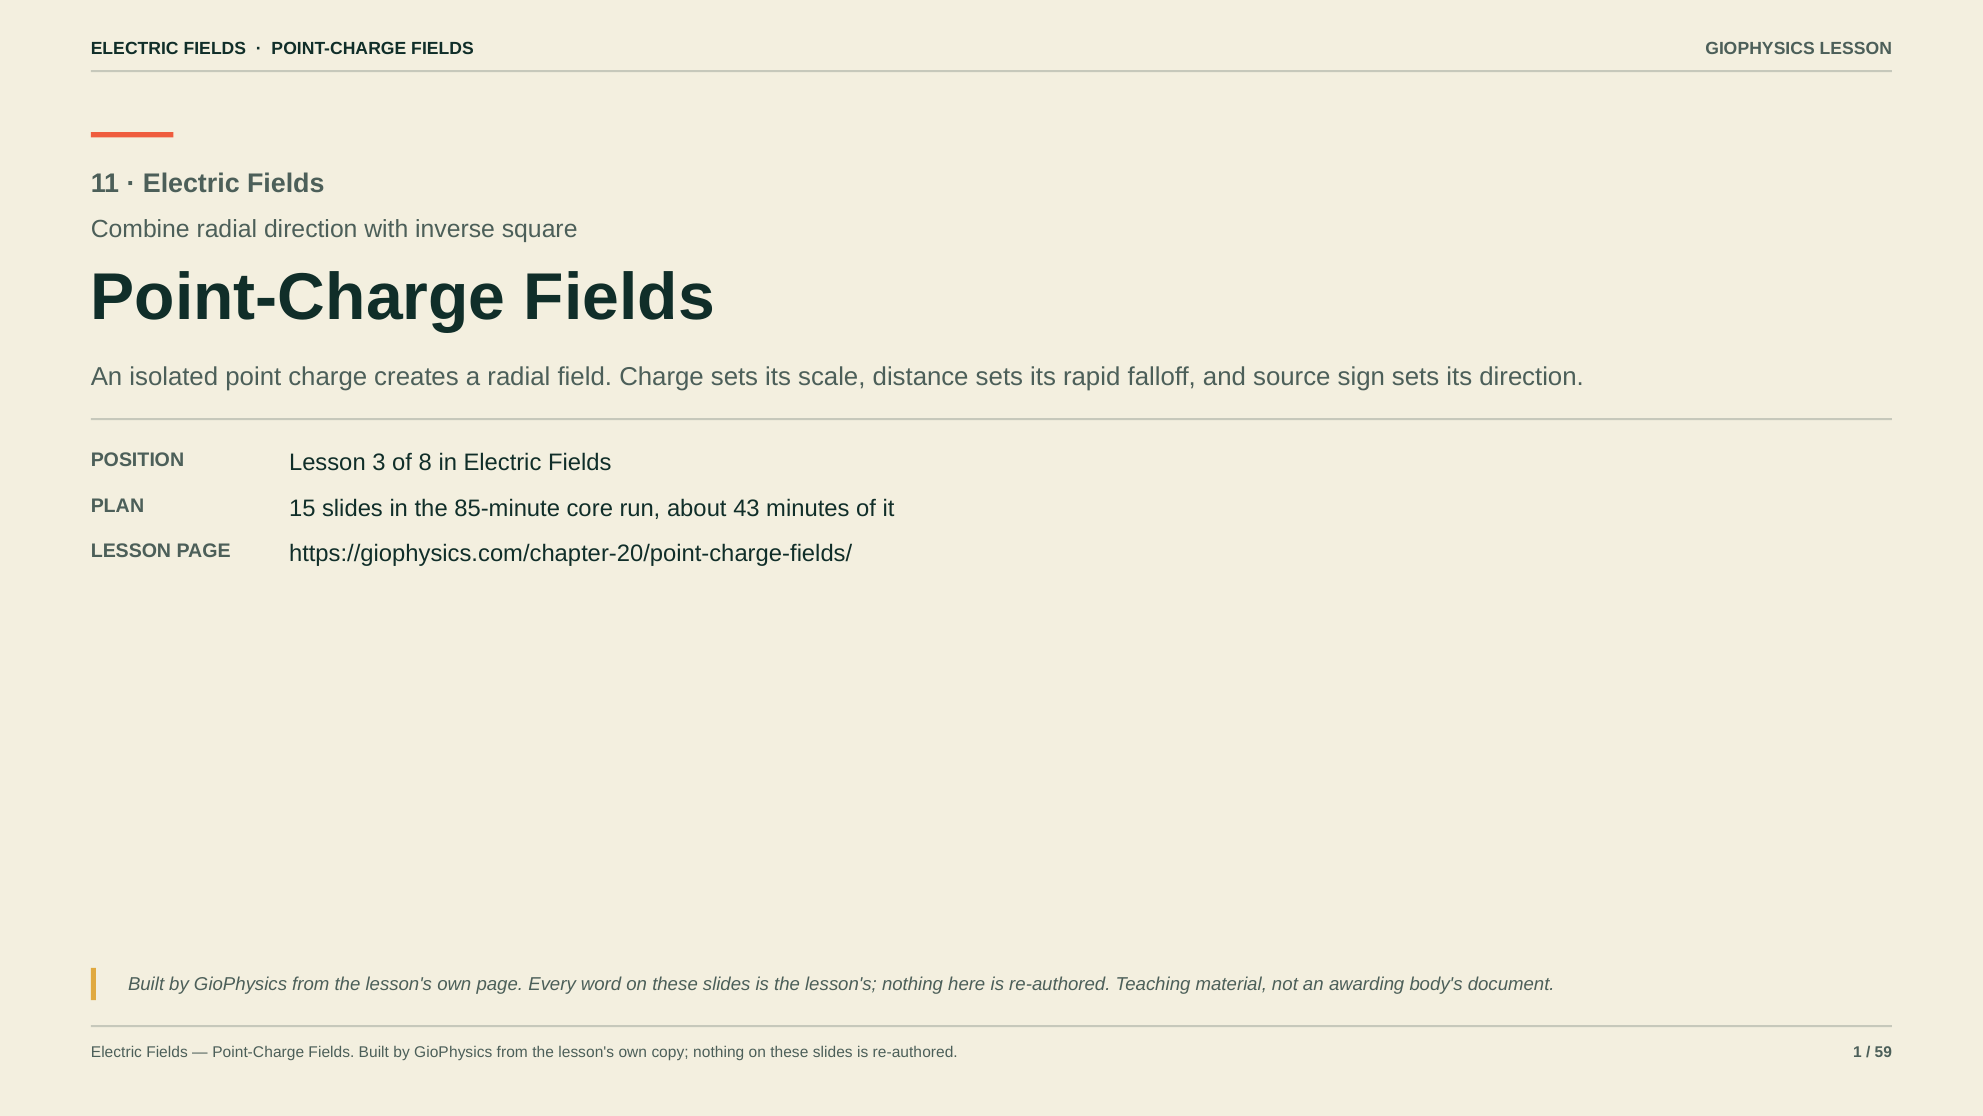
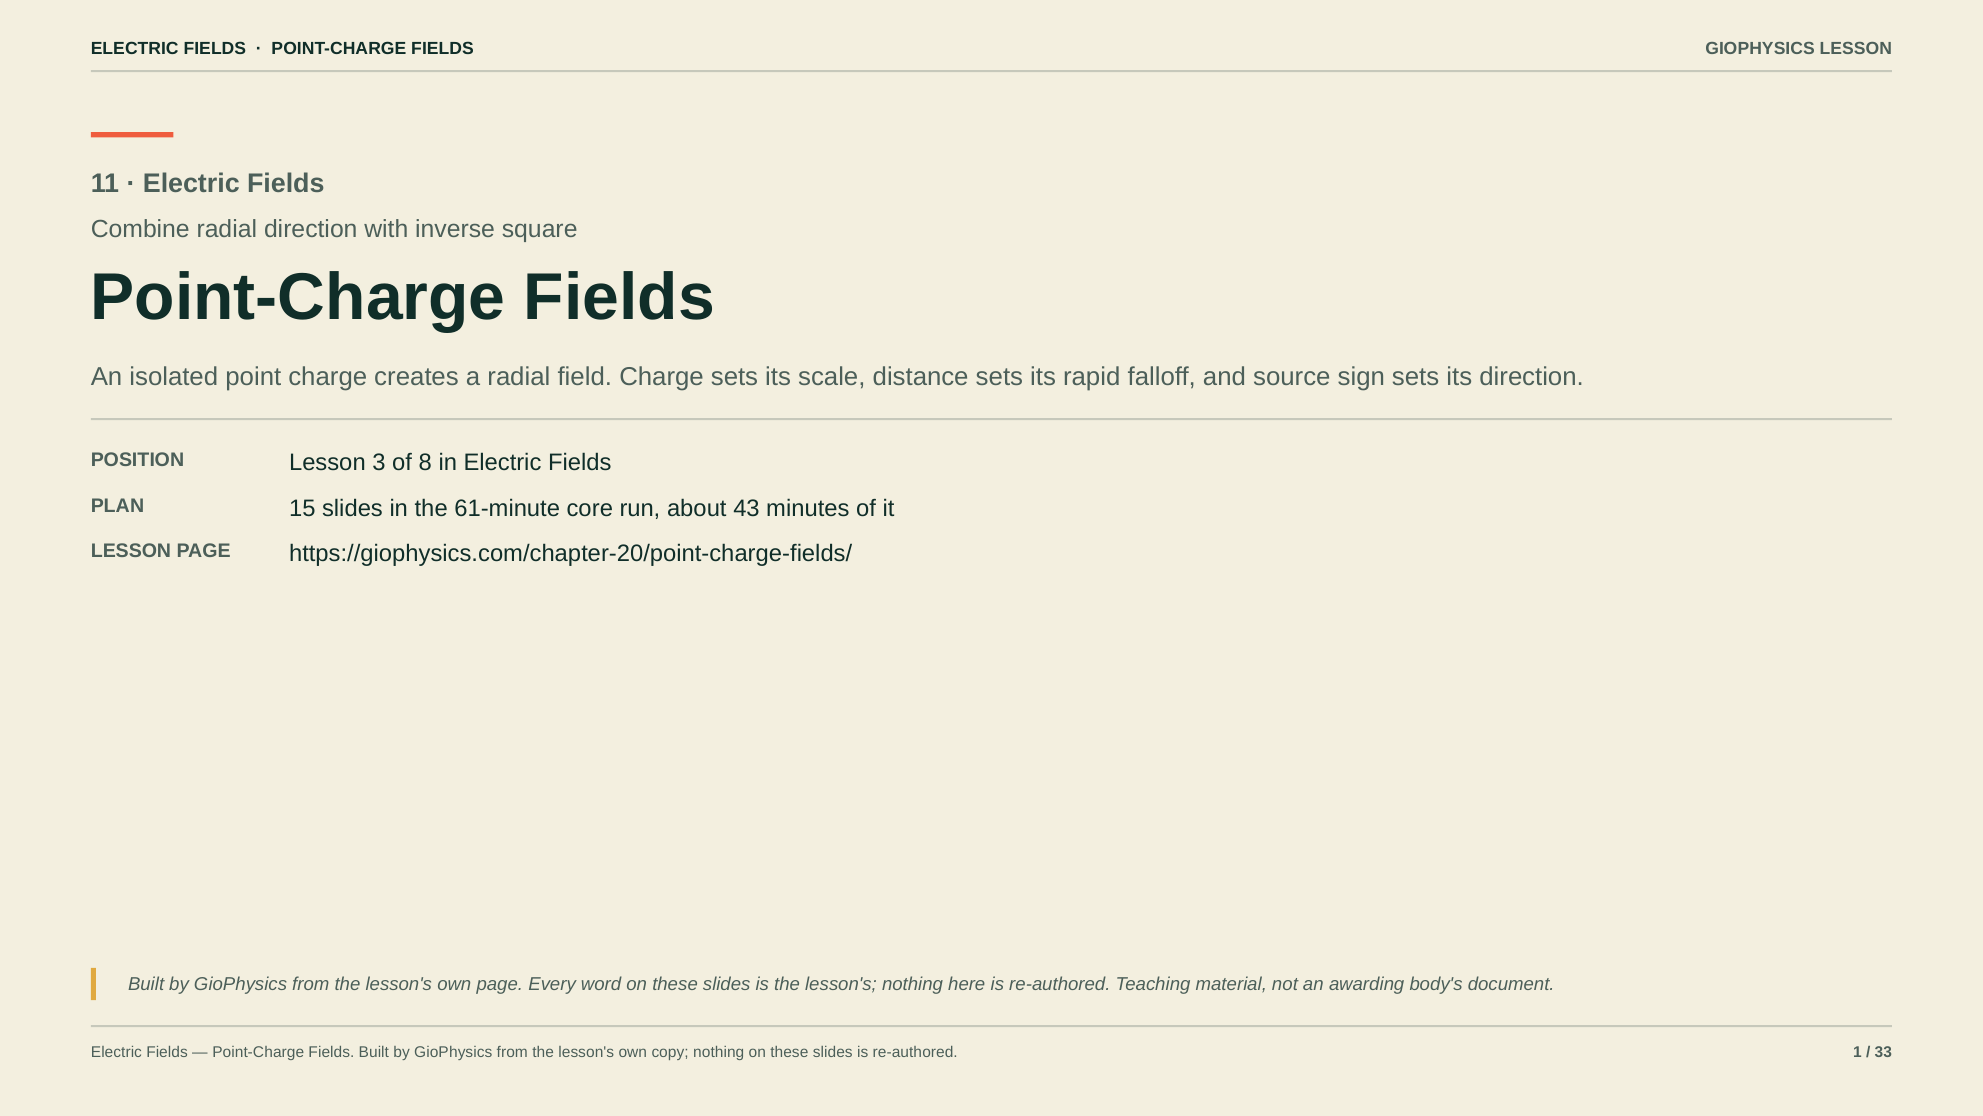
85-minute: 85-minute -> 61-minute (507, 508)
59: 59 -> 33 (1883, 1051)
